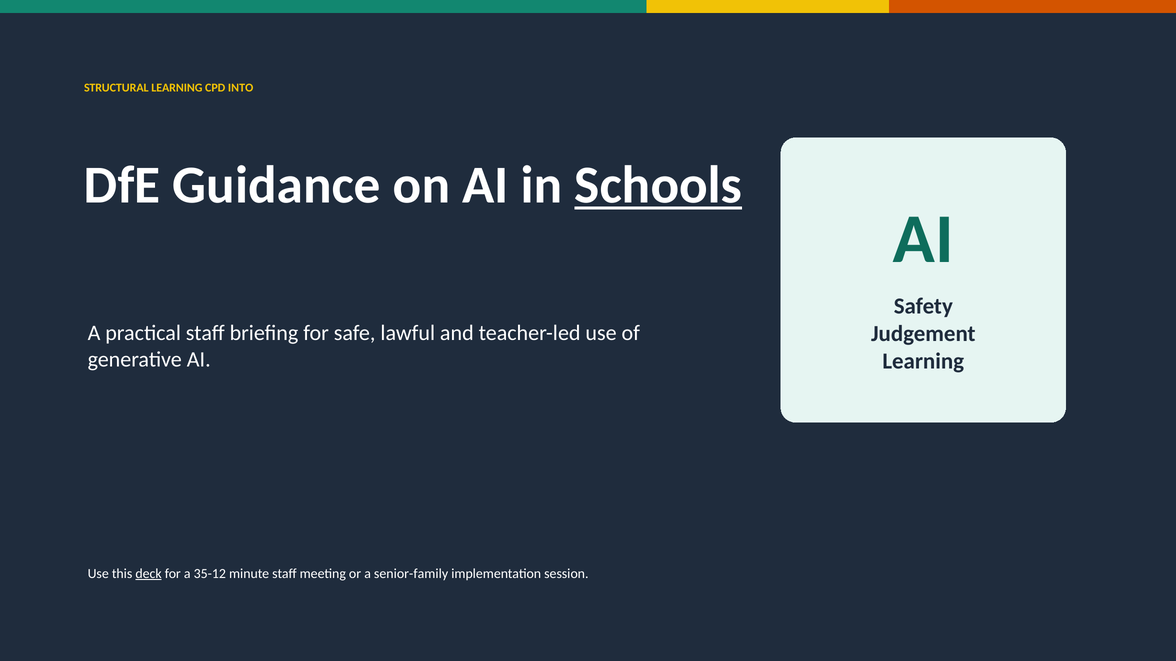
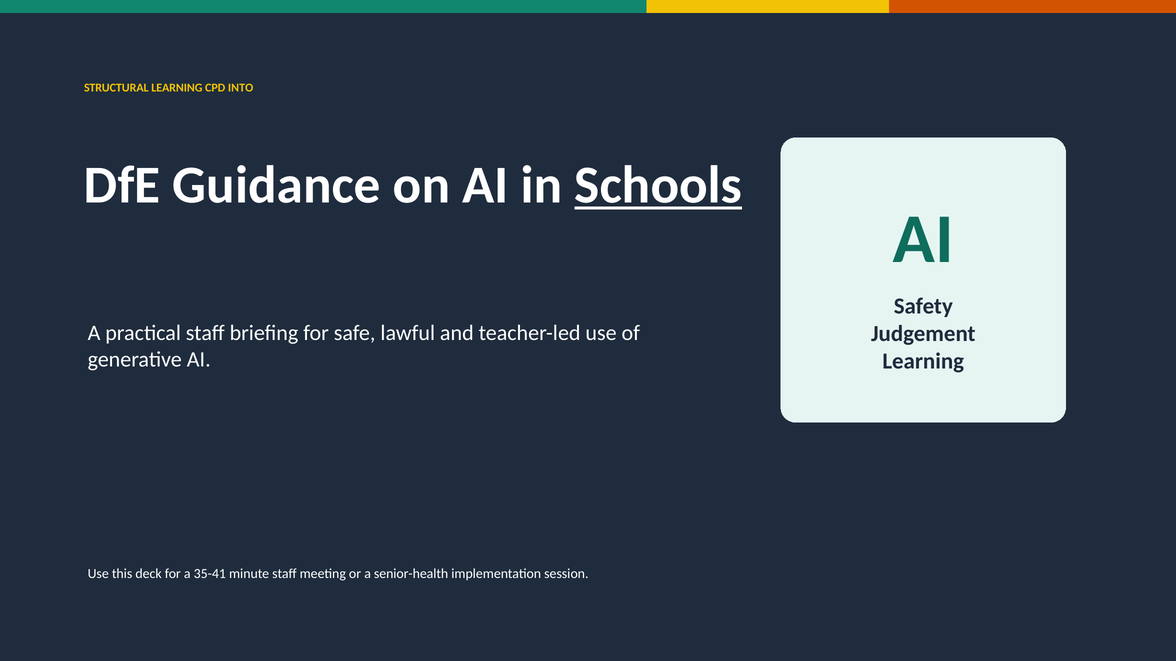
deck underline: present -> none (149, 574)
35-12: 35-12 -> 35-41 (210, 574)
senior-family: senior-family -> senior-health (411, 574)
